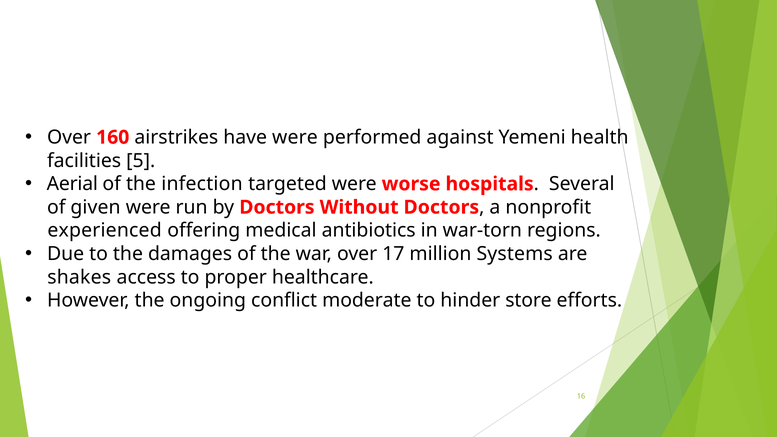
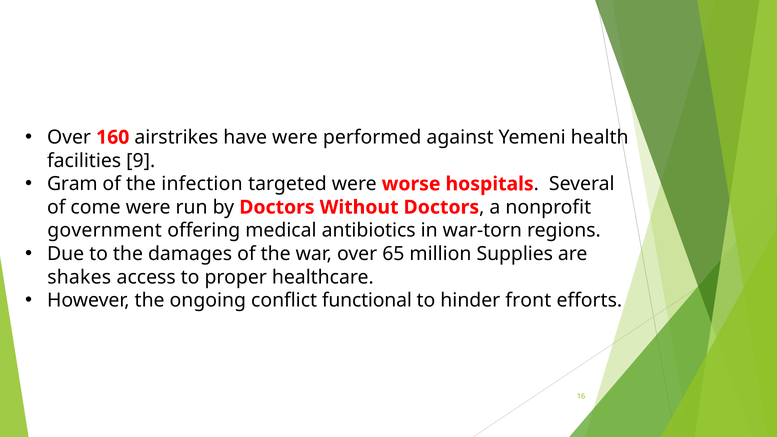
5: 5 -> 9 (141, 161)
Aerial: Aerial -> Gram (72, 184)
given: given -> come (96, 207)
experienced: experienced -> government (105, 231)
17: 17 -> 65 (393, 254)
Systems: Systems -> Supplies (515, 254)
moderate: moderate -> functional (367, 301)
store: store -> front (528, 301)
